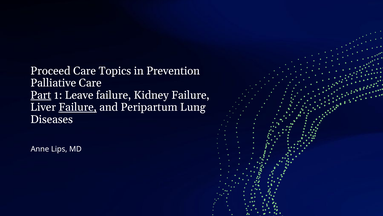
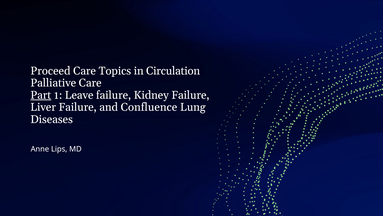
Prevention: Prevention -> Circulation (173, 71)
Failure underline: present -> none (78, 107)
Peripartum: Peripartum -> Confluence (149, 107)
